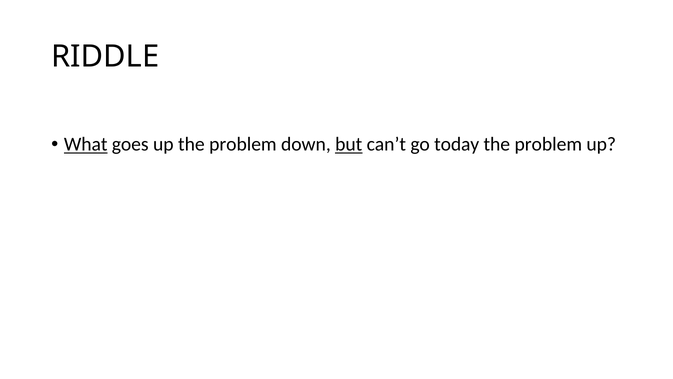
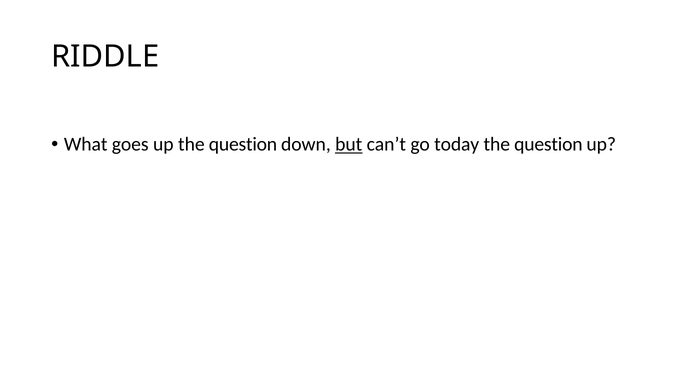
What underline: present -> none (86, 144)
up the problem: problem -> question (243, 144)
problem: problem -> question (548, 144)
